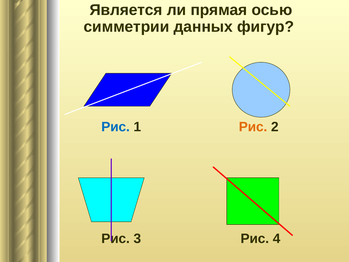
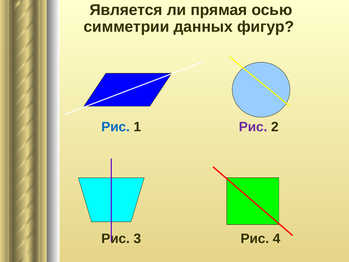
Рис colour: orange -> purple (253, 127)
